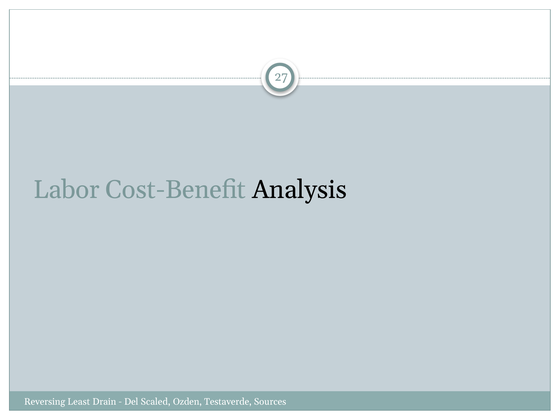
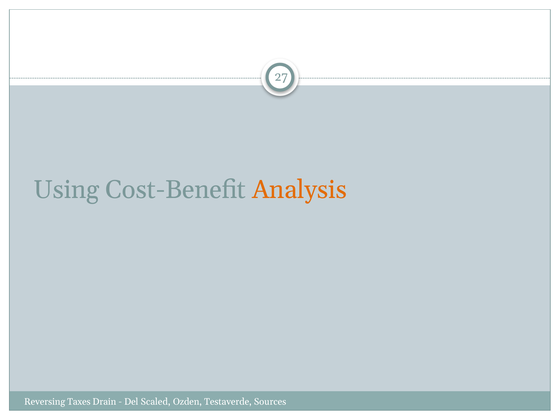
Labor: Labor -> Using (66, 190)
Analysis colour: black -> orange (299, 190)
Least: Least -> Taxes (79, 402)
